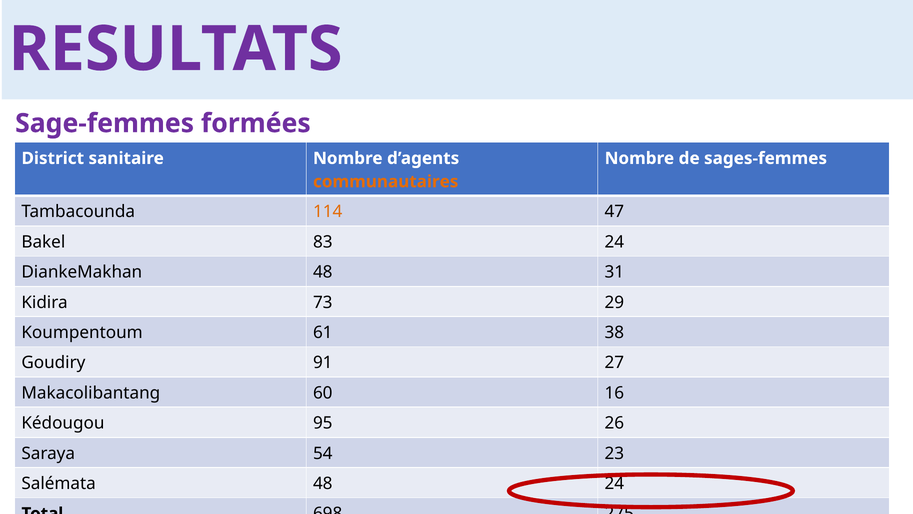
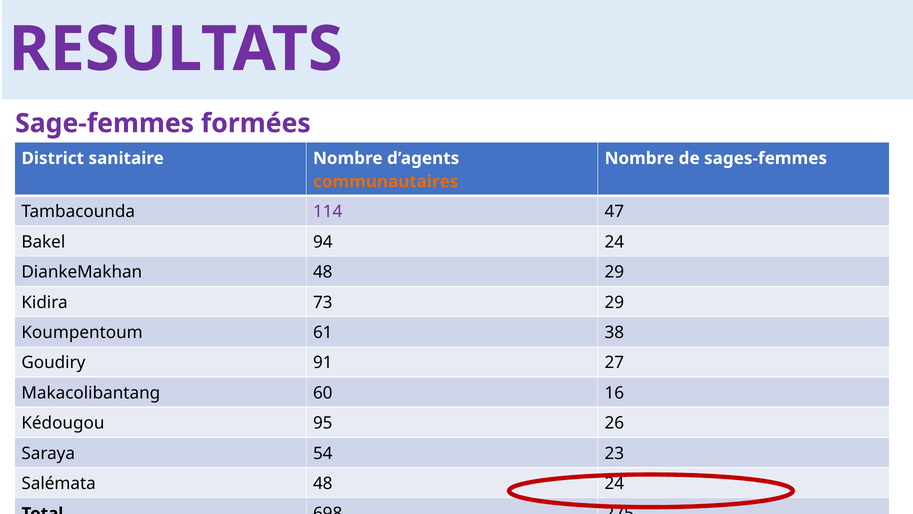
114 colour: orange -> purple (328, 212)
83: 83 -> 94 (323, 242)
48 31: 31 -> 29 (614, 272)
